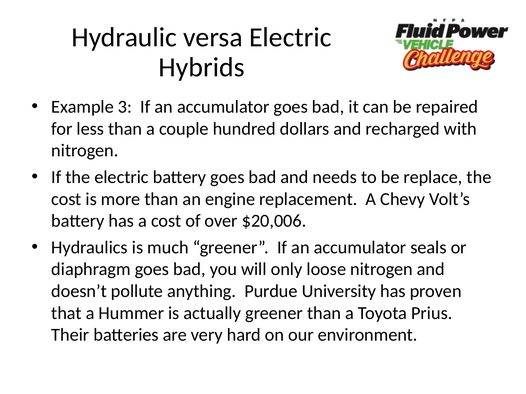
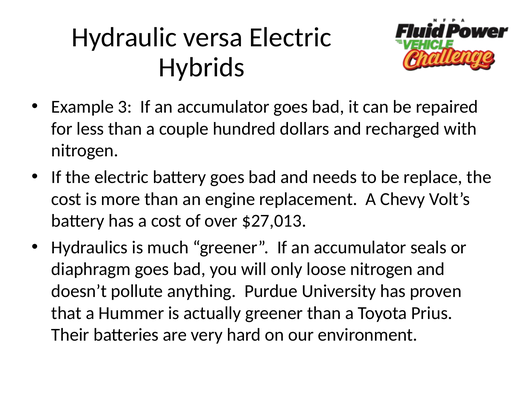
$20,006: $20,006 -> $27,013 (274, 221)
